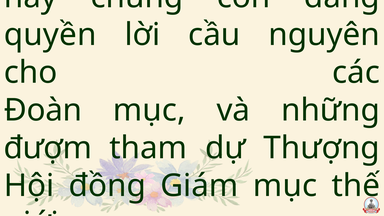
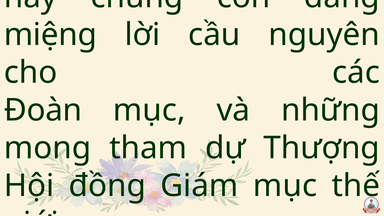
quyền: quyền -> miệng (50, 35)
đượm: đượm -> mong (48, 148)
